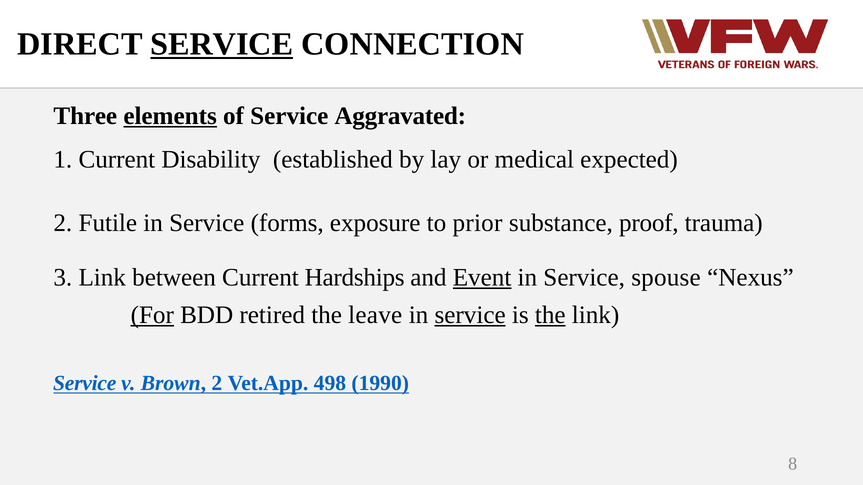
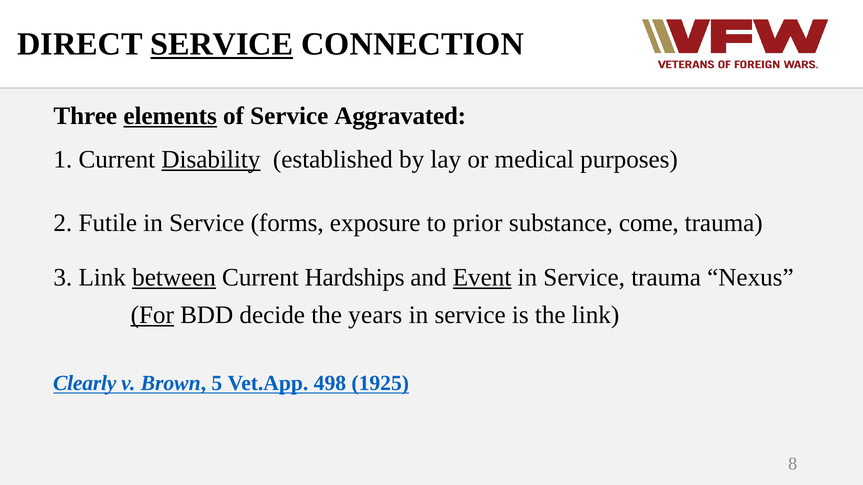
Disability underline: none -> present (211, 159)
expected: expected -> purposes (629, 159)
proof: proof -> come (649, 223)
between underline: none -> present (174, 278)
Service spouse: spouse -> trauma (666, 278)
retired: retired -> decide (272, 315)
leave: leave -> years (375, 315)
service underline: present -> none (470, 315)
the underline: present -> none (550, 315)
Service: Service -> Clearly (85, 384)
Brown 2: 2 -> 5 (217, 384)
1990: 1990 -> 1925 (380, 384)
